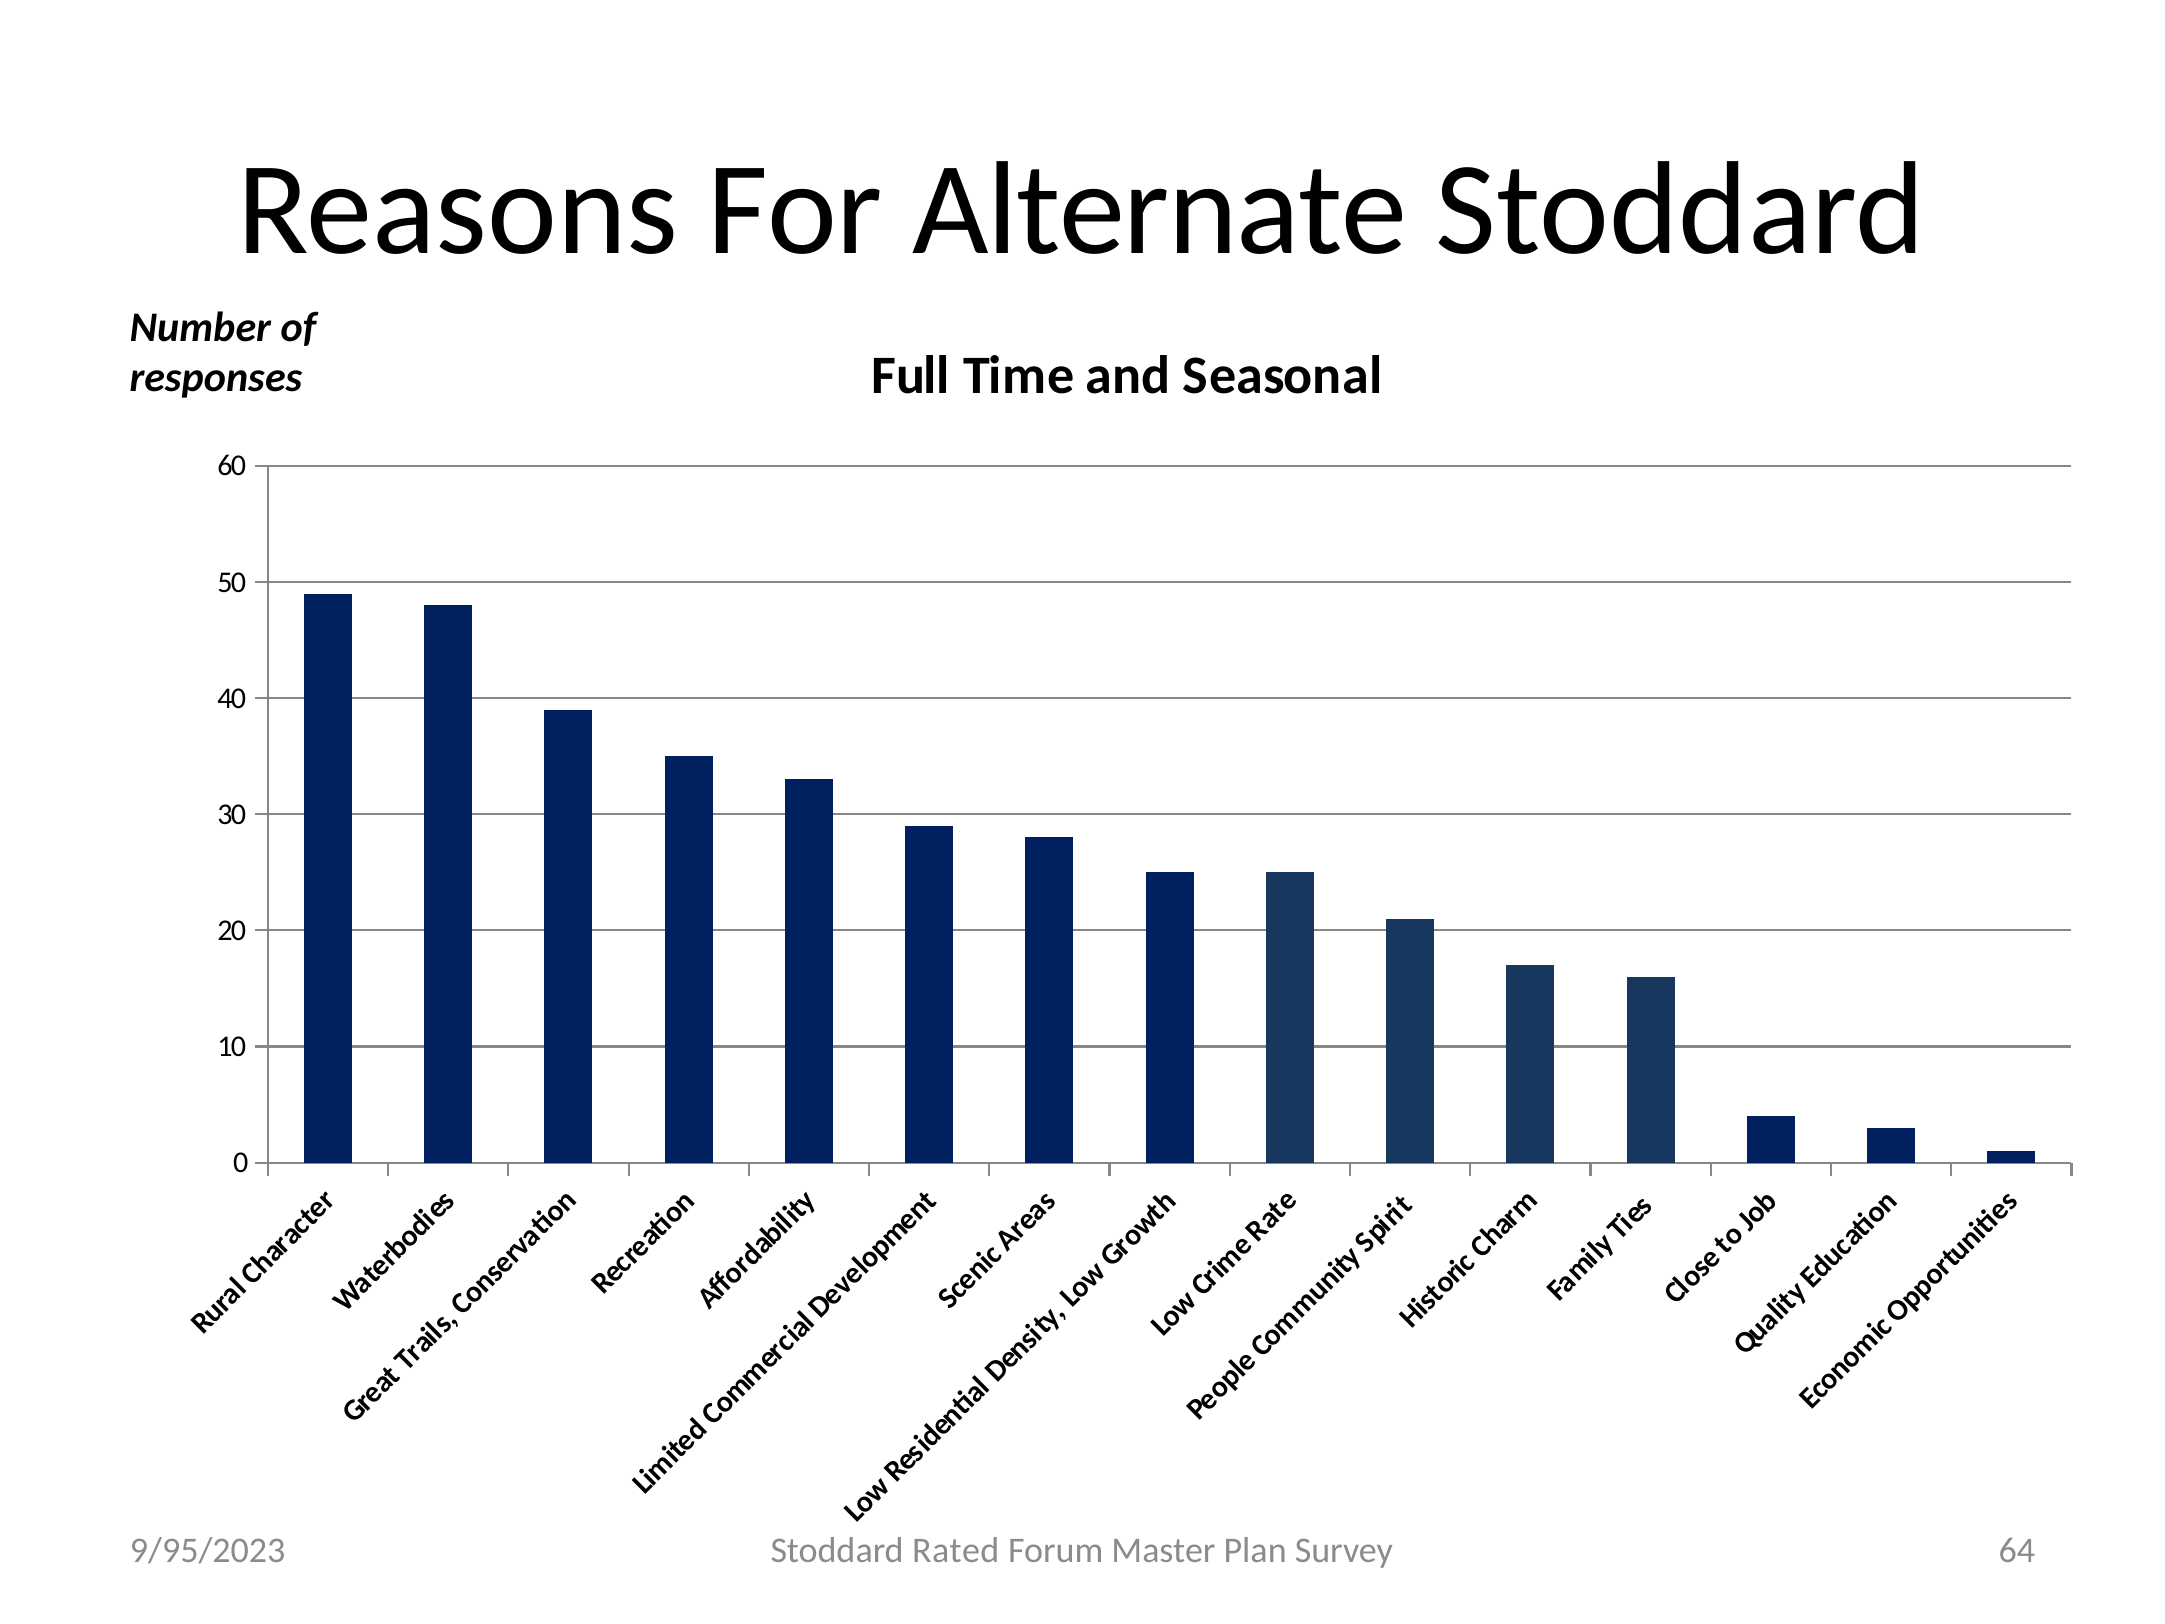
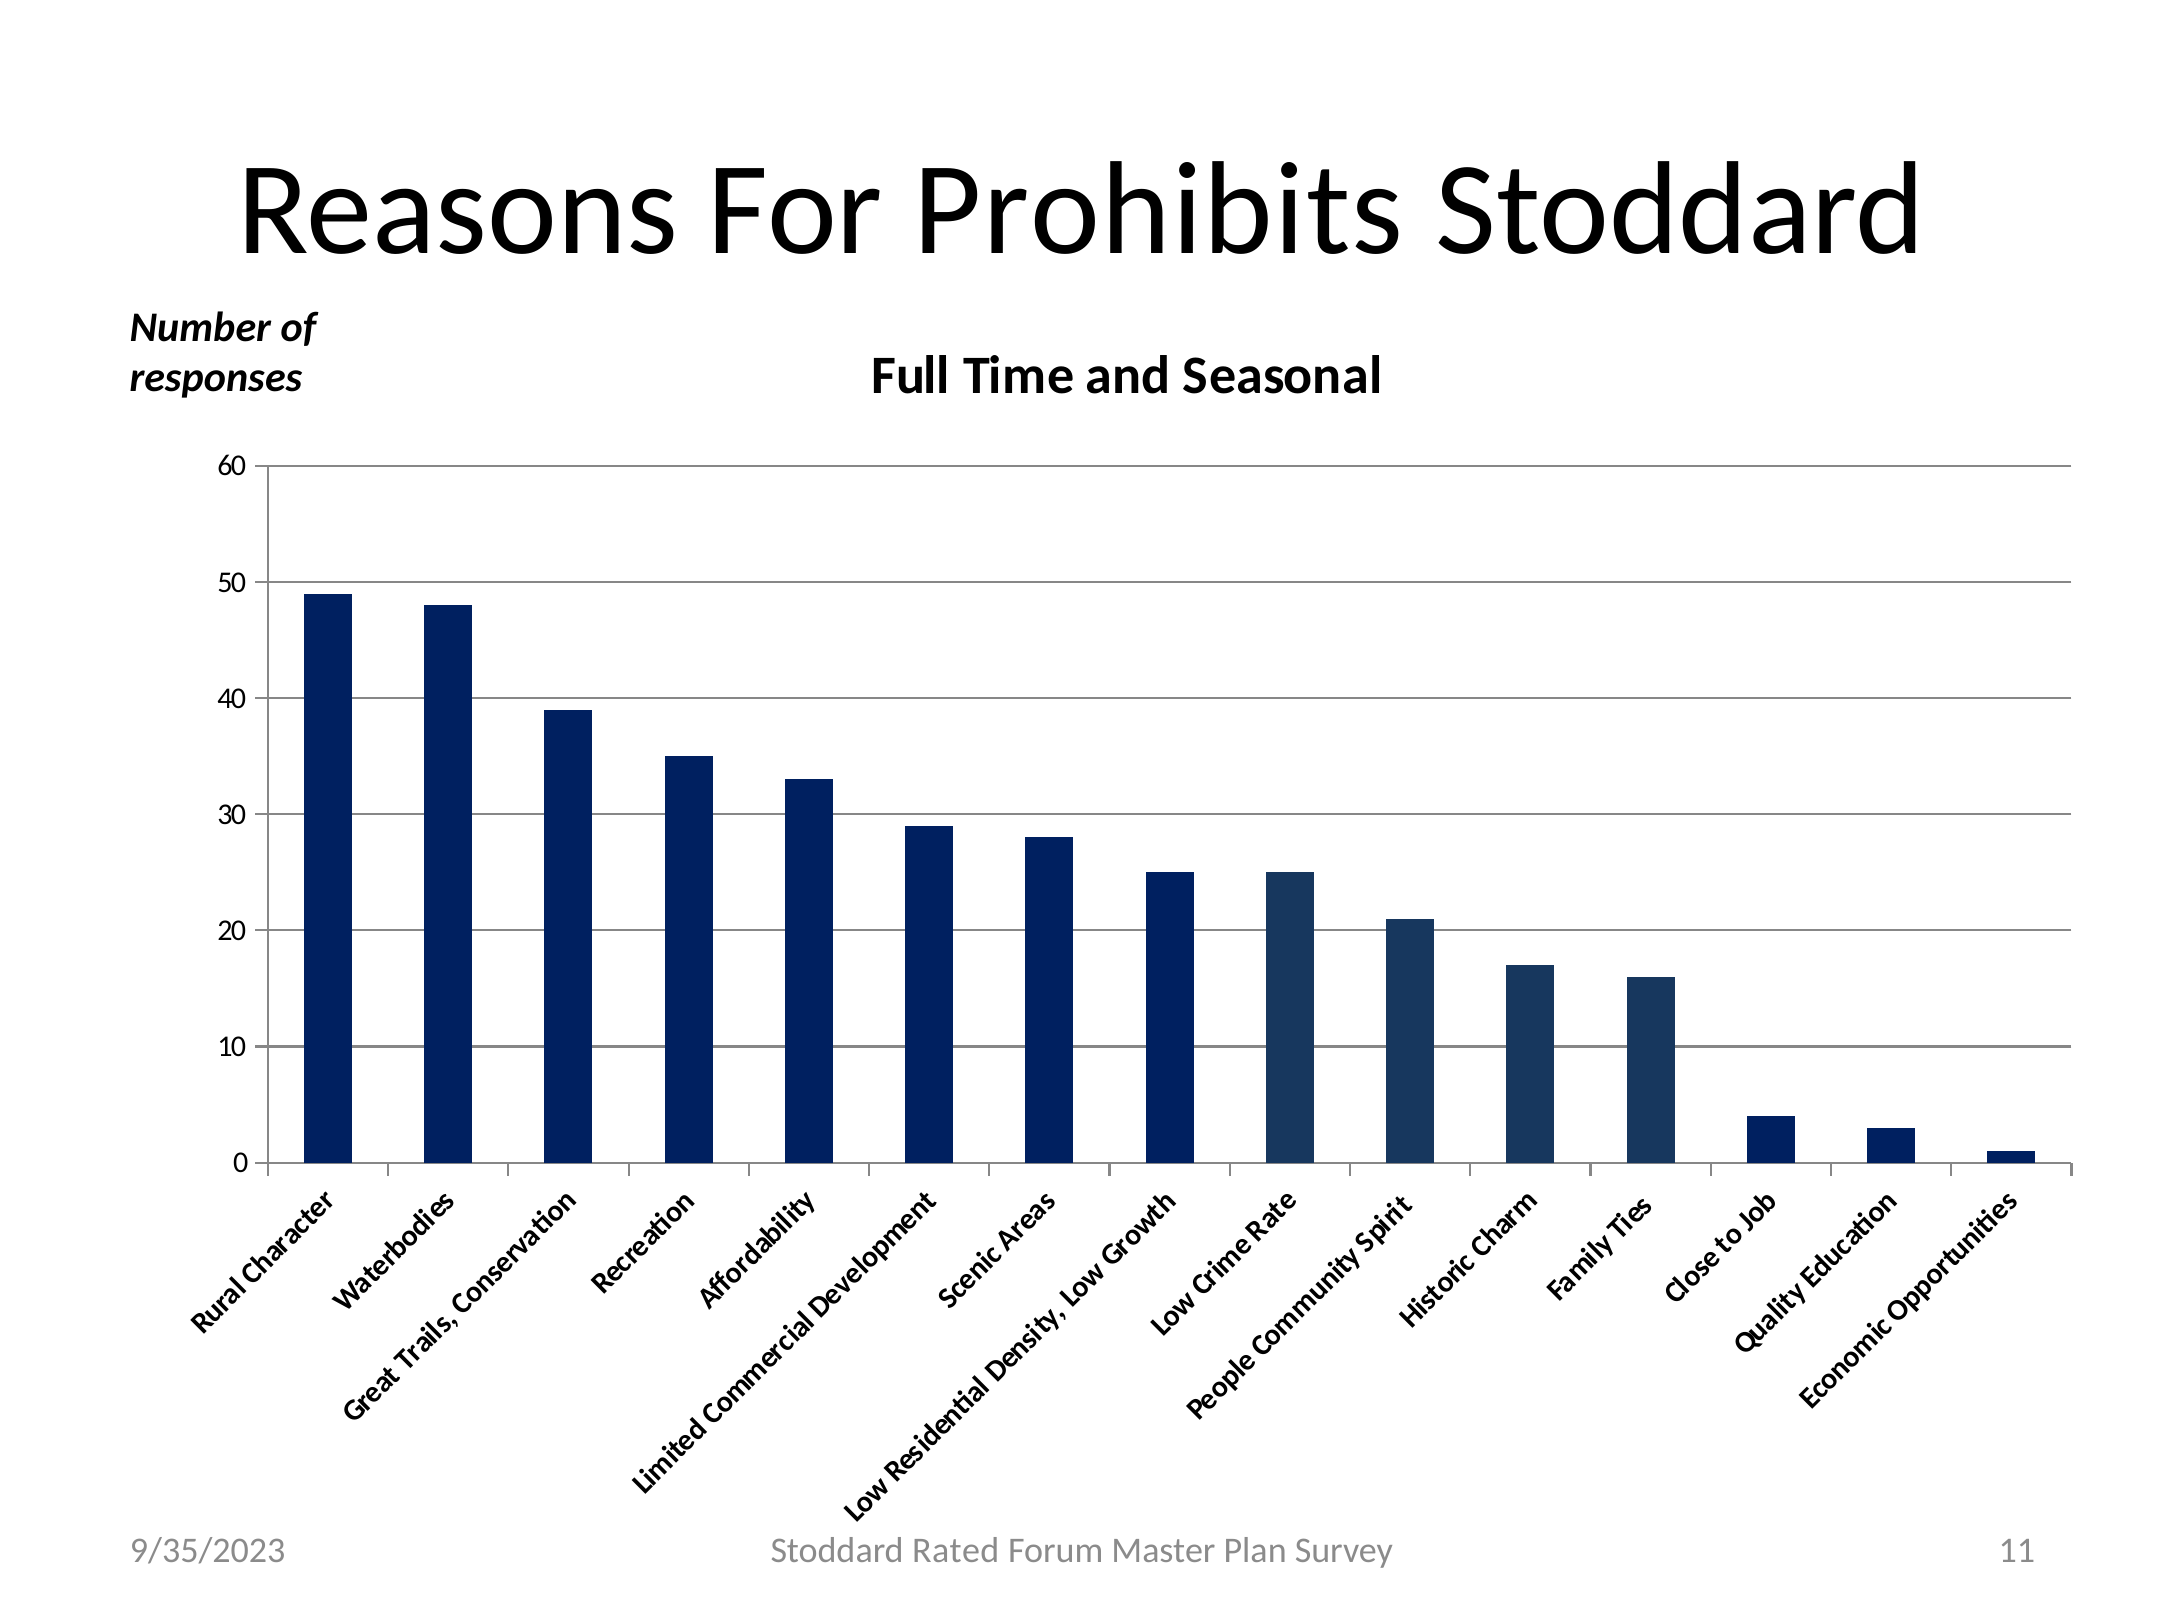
Alternate: Alternate -> Prohibits (1159, 210)
64: 64 -> 11 (2017, 1550)
9/95/2023: 9/95/2023 -> 9/35/2023 (208, 1551)
